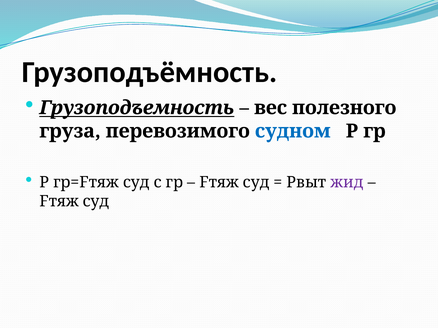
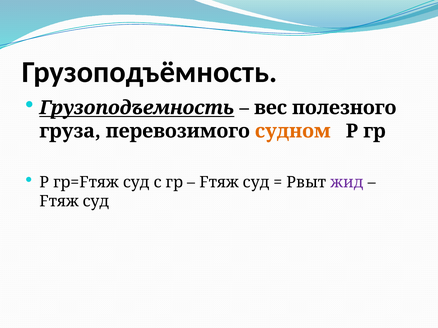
судном colour: blue -> orange (293, 131)
